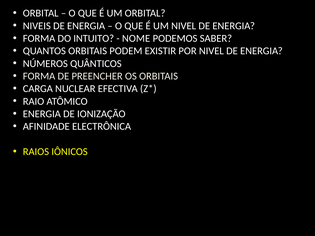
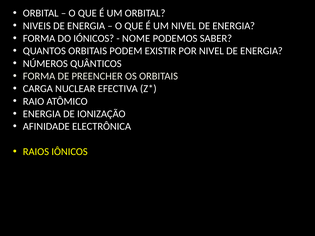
INTUITO: INTUITO -> IÓNICOS (94, 38)
